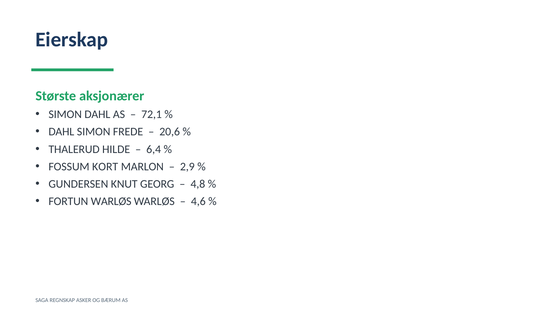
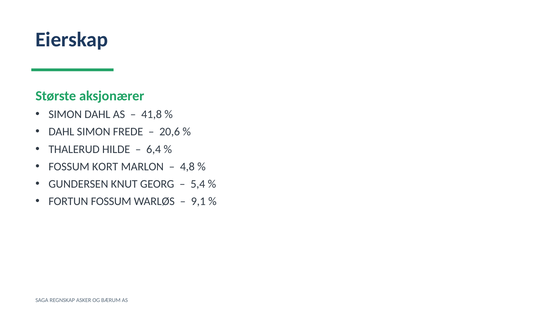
72,1: 72,1 -> 41,8 (152, 115)
2,9: 2,9 -> 4,8 (187, 167)
4,8: 4,8 -> 5,4 (198, 184)
FORTUN WARLØS: WARLØS -> FOSSUM (111, 202)
4,6: 4,6 -> 9,1 (198, 202)
